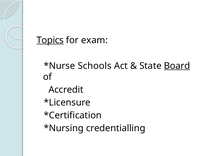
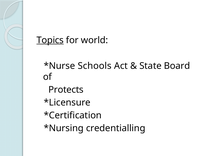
exam: exam -> world (95, 40)
Board underline: present -> none (177, 66)
Accredit: Accredit -> Protects (66, 90)
